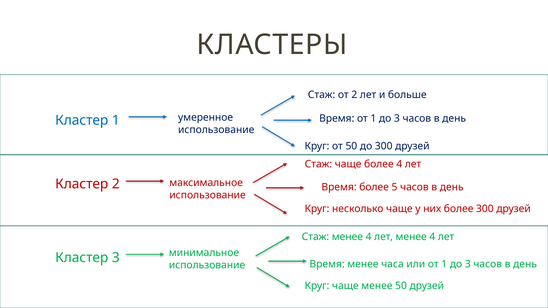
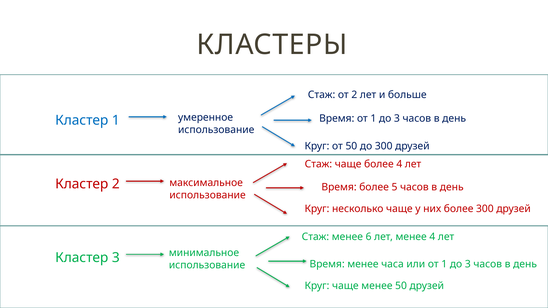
Стаж менее 4: 4 -> 6 (369, 237)
